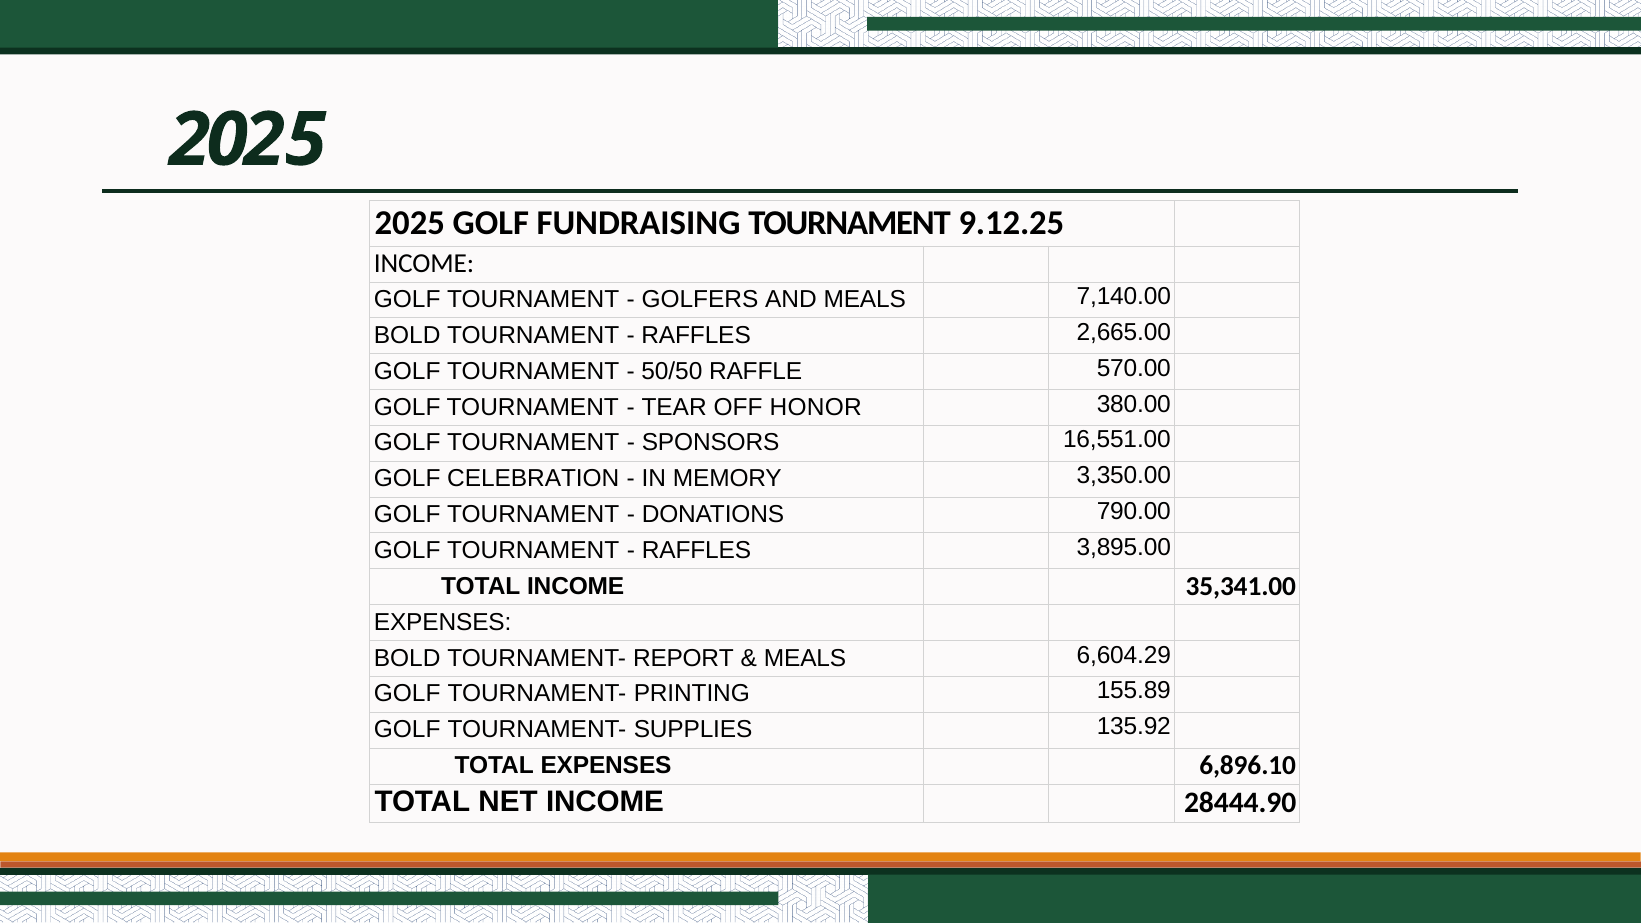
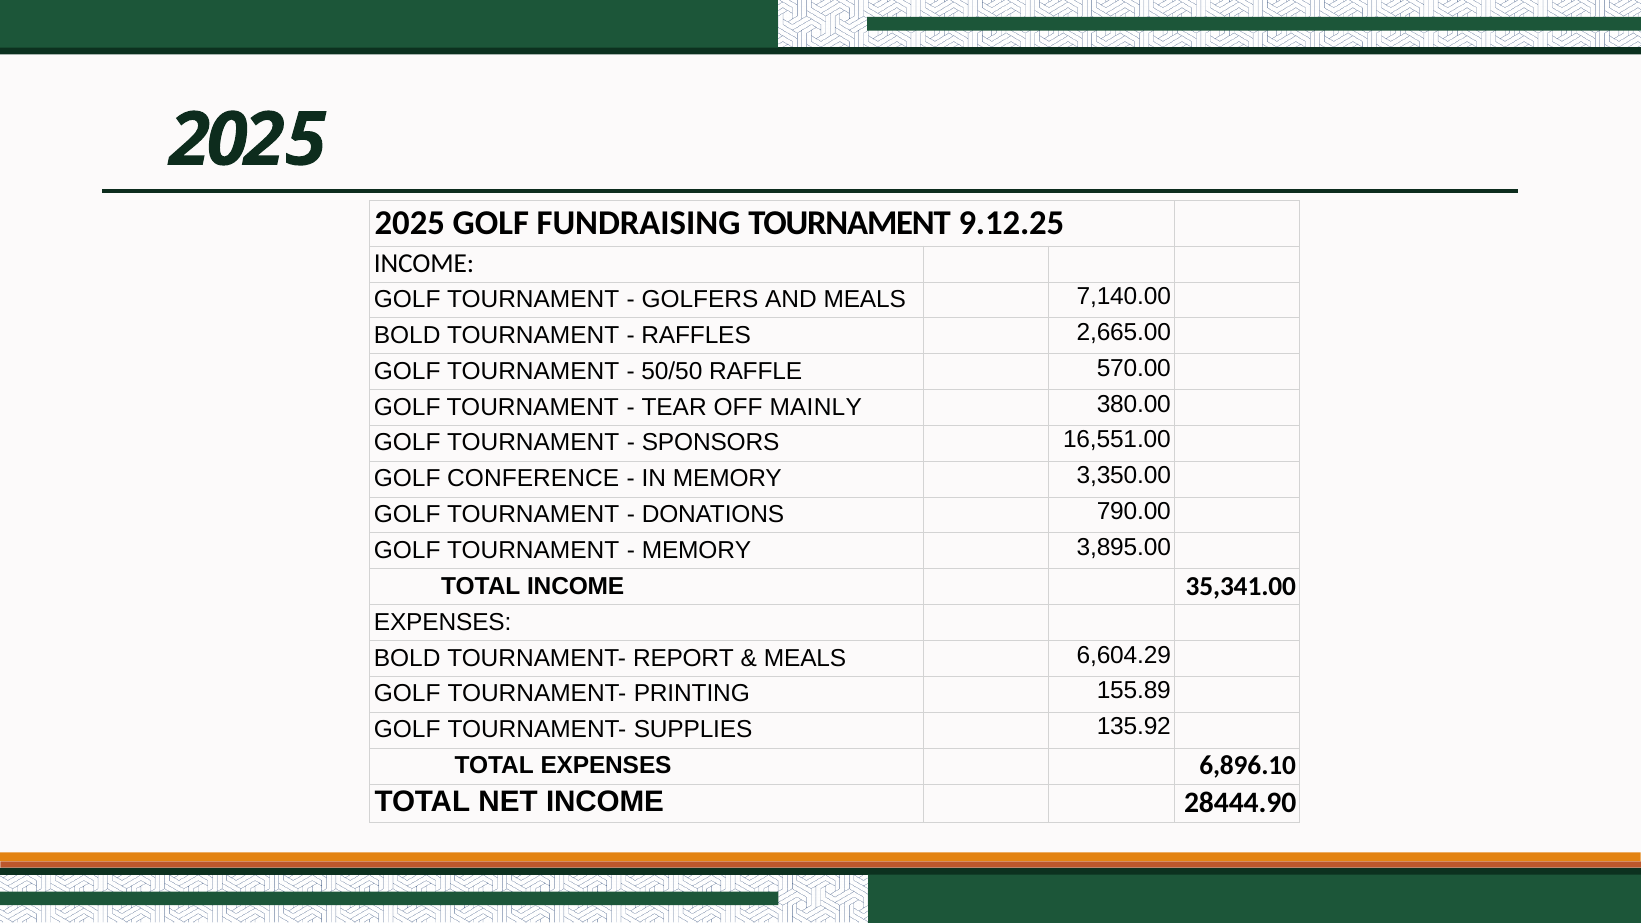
HONOR: HONOR -> MAINLY (816, 407)
CELEBRATION: CELEBRATION -> CONFERENCE (533, 479)
RAFFLES: RAFFLES -> MEMORY (696, 551)
